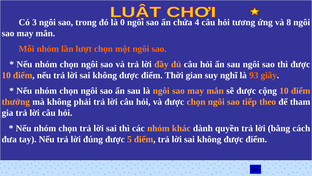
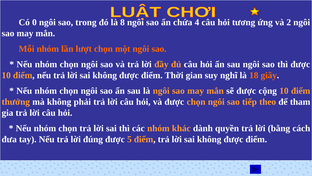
3: 3 -> 0 (34, 22)
0: 0 -> 8 (123, 22)
8: 8 -> 2 (289, 22)
93: 93 -> 18 (254, 75)
